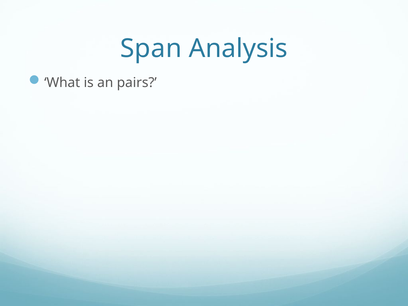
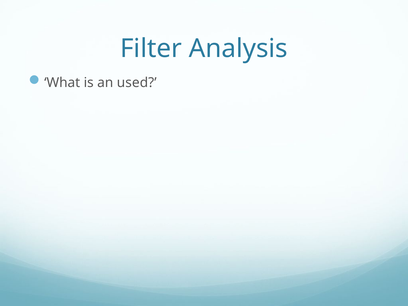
Span: Span -> Filter (151, 49)
pairs: pairs -> used (137, 83)
